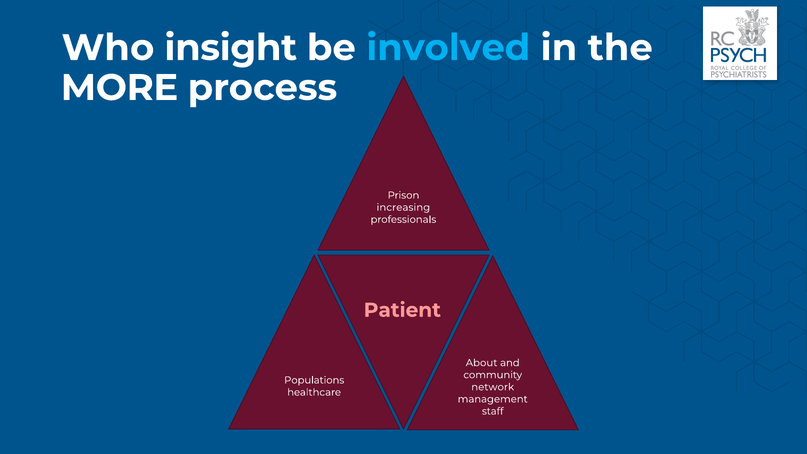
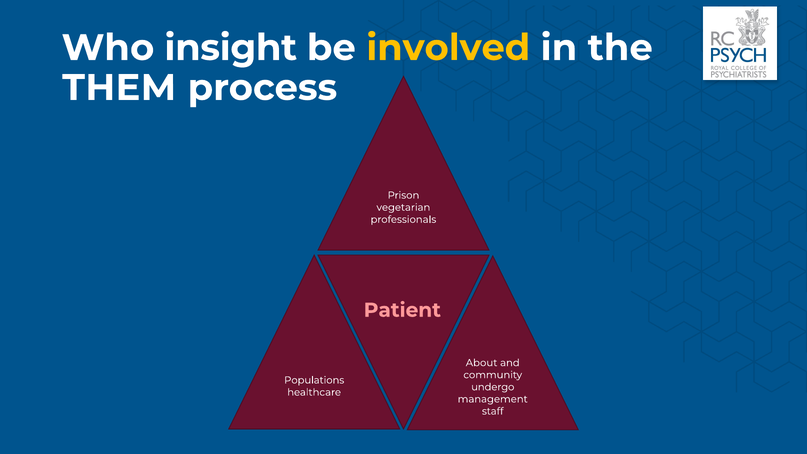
involved colour: light blue -> yellow (448, 48)
MORE: MORE -> THEM (119, 88)
increasing: increasing -> vegetarian (403, 207)
network: network -> undergo (493, 387)
